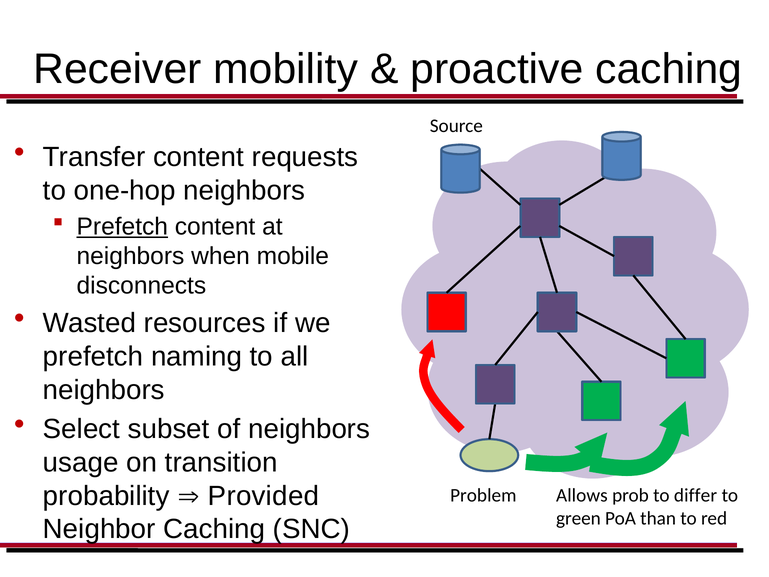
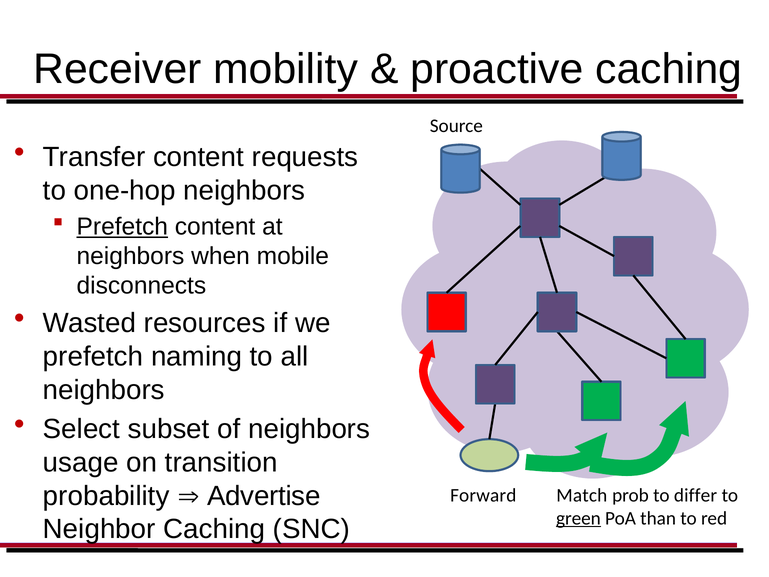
Provided: Provided -> Advertise (264, 496)
Problem: Problem -> Forward (483, 495)
Allows: Allows -> Match (582, 495)
green underline: none -> present (578, 518)
